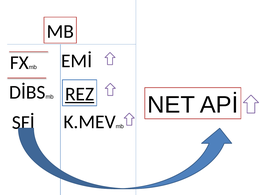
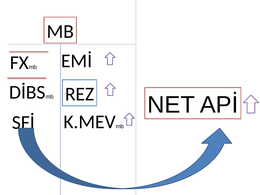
REZ underline: present -> none (80, 94)
